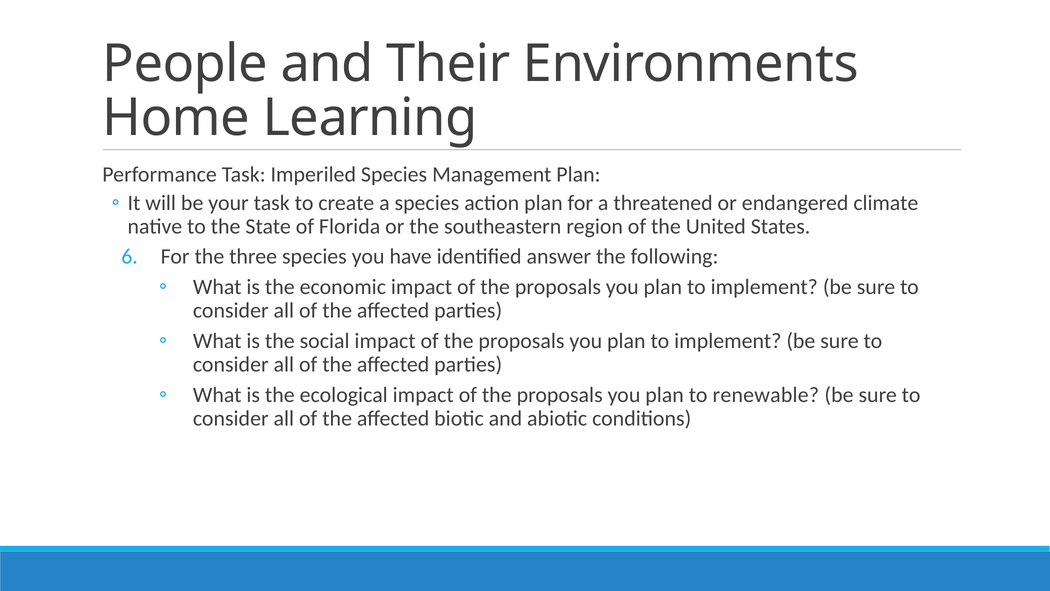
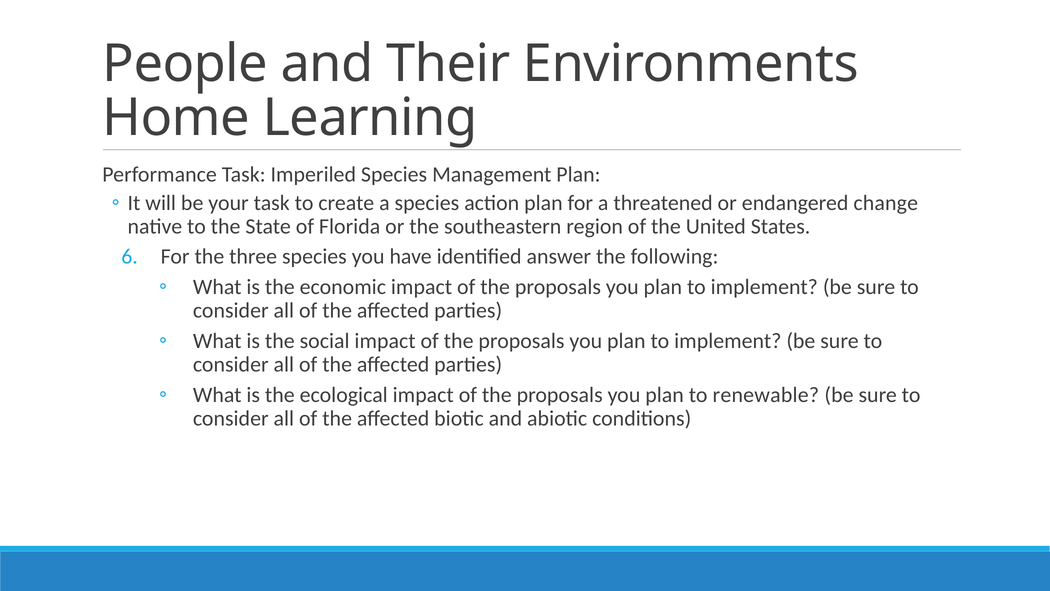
climate: climate -> change (886, 203)
